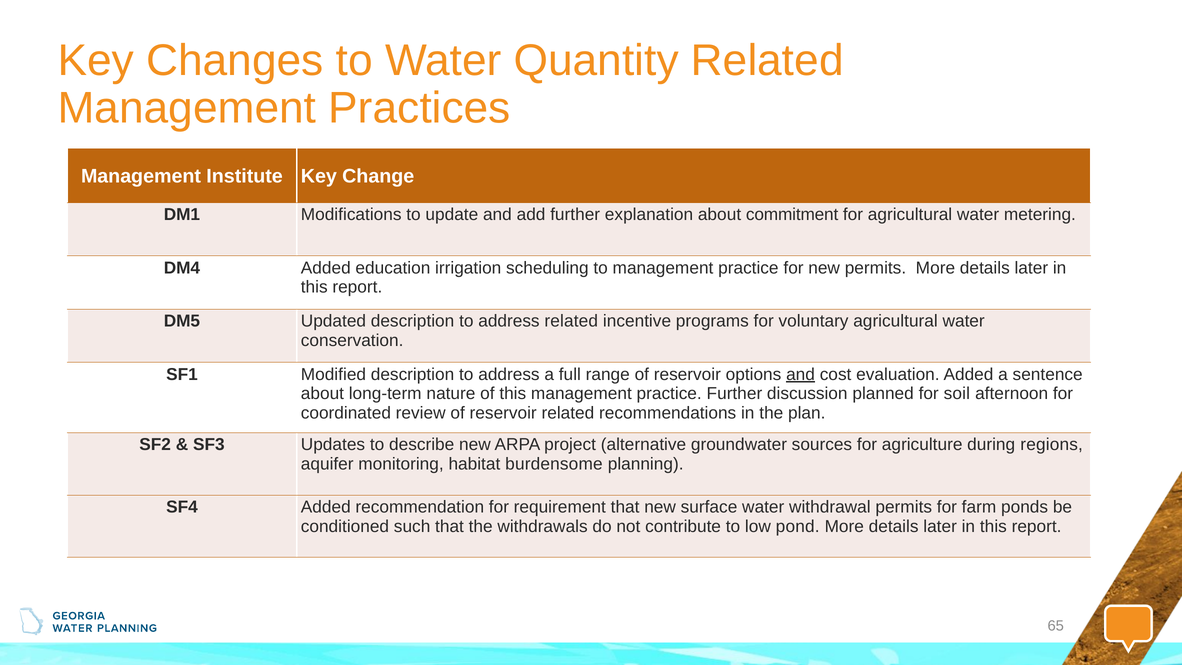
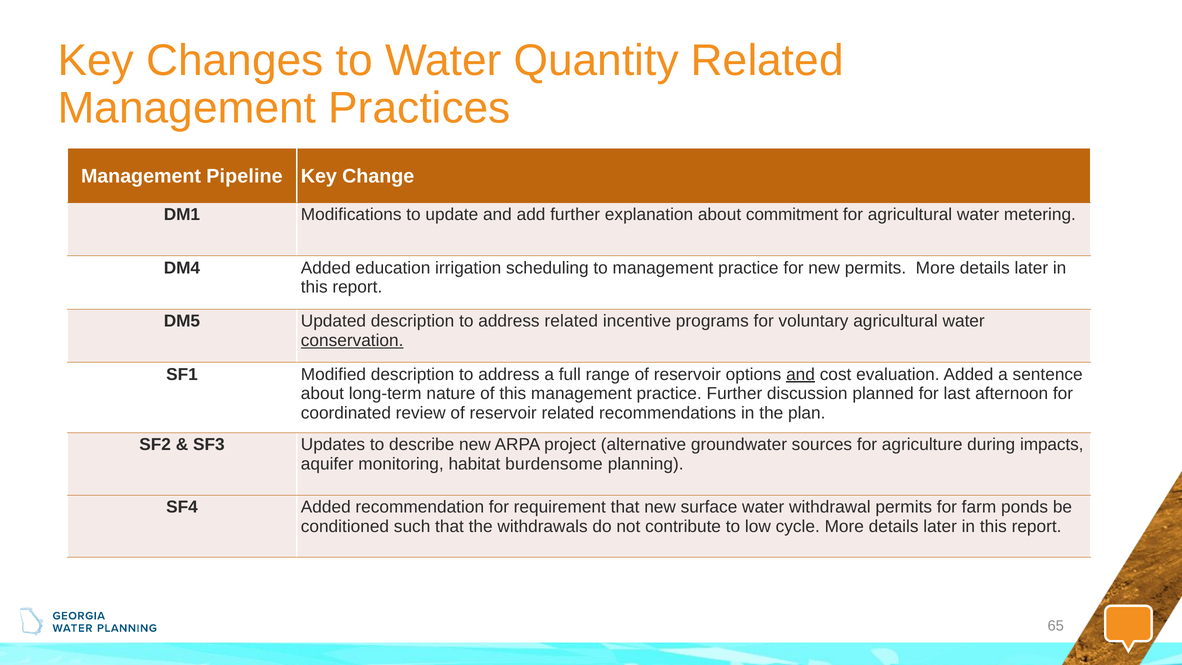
Institute: Institute -> Pipeline (245, 176)
conservation underline: none -> present (352, 340)
soil: soil -> last (957, 394)
regions: regions -> impacts (1052, 445)
pond: pond -> cycle (798, 526)
